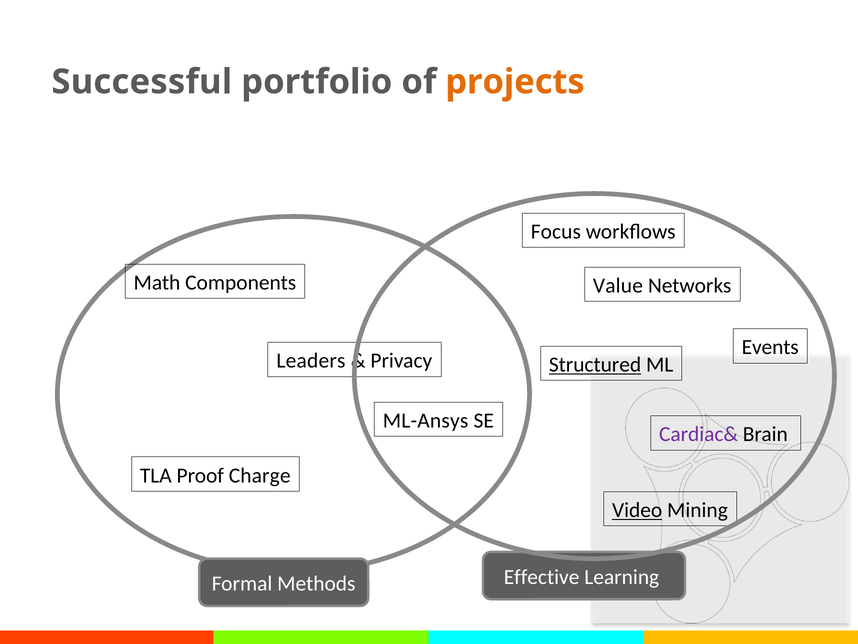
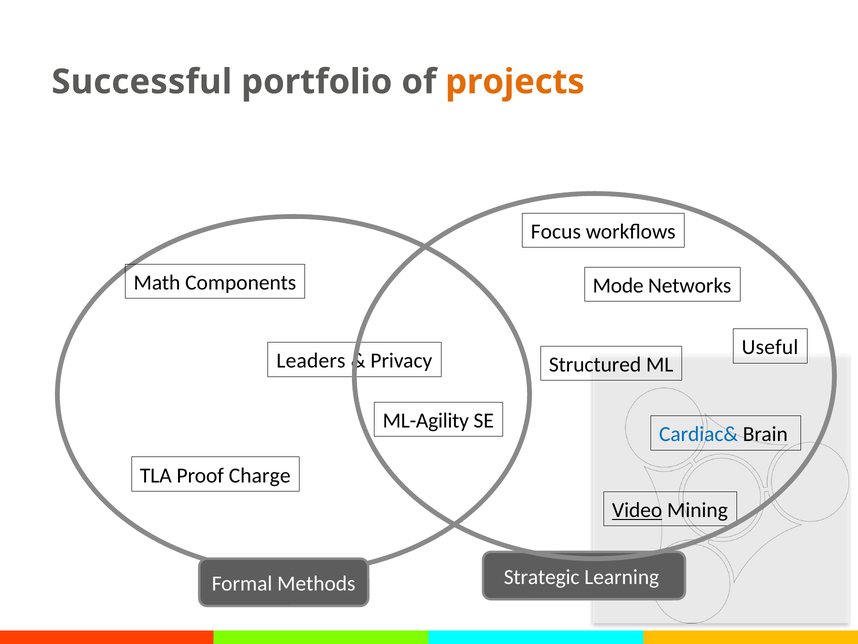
Value: Value -> Mode (618, 285)
Events: Events -> Useful (770, 347)
Structured underline: present -> none (595, 364)
ML-Ansys: ML-Ansys -> ML-Agility (426, 421)
Cardiac& colour: purple -> blue (699, 434)
Effective: Effective -> Strategic (542, 577)
